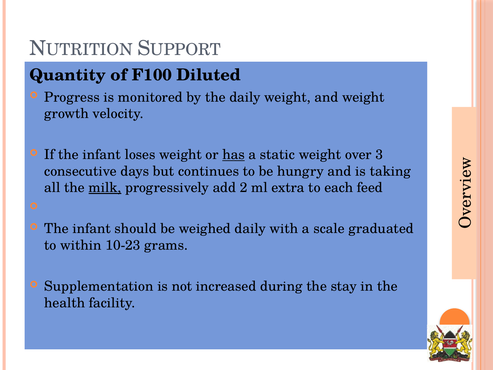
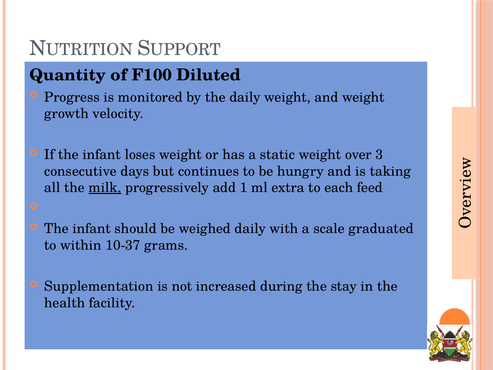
has underline: present -> none (234, 155)
2: 2 -> 1 (244, 188)
10-23: 10-23 -> 10-37 (123, 245)
